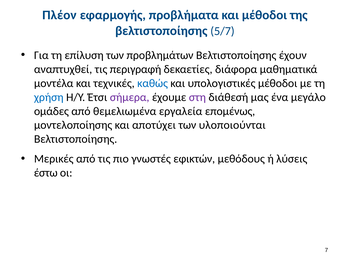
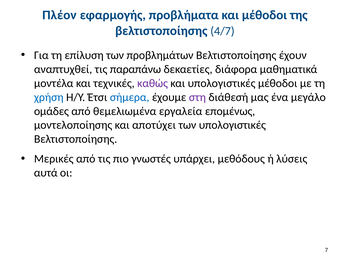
5/7: 5/7 -> 4/7 (222, 31)
περιγραφή: περιγραφή -> παραπάνω (135, 69)
καθώς colour: blue -> purple (153, 83)
σήμερα colour: purple -> blue (130, 97)
των υλοποιούνται: υλοποιούνται -> υπολογιστικές (232, 125)
εφικτών: εφικτών -> υπάρχει (194, 159)
έστω: έστω -> αυτά (46, 173)
